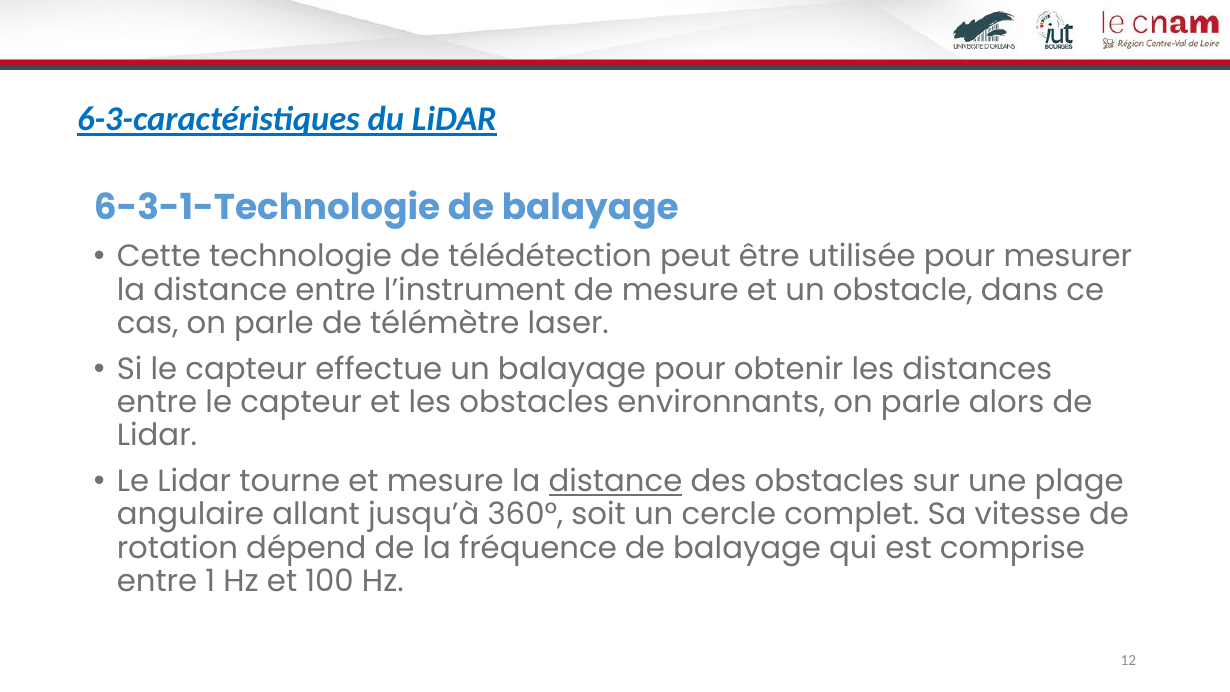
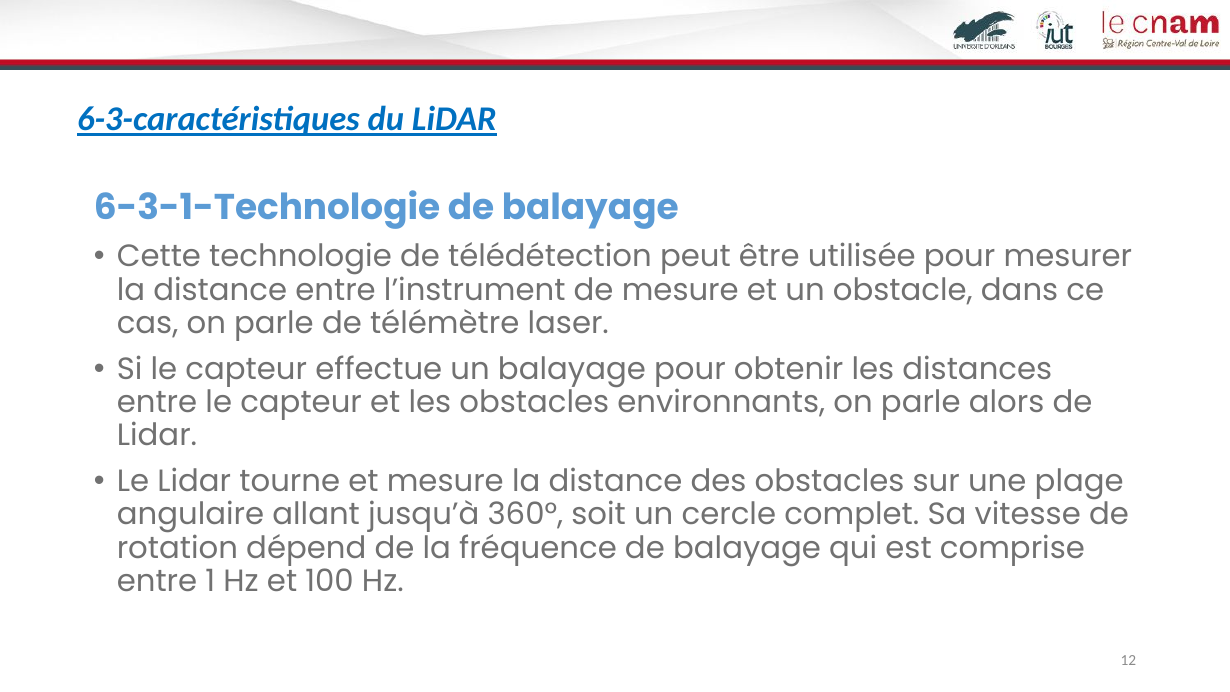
distance underline: present -> none (615, 482)
